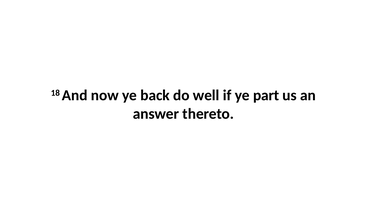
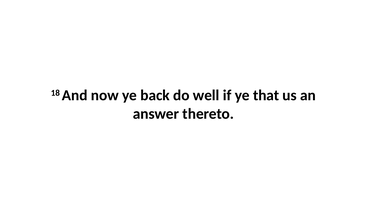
part: part -> that (266, 95)
